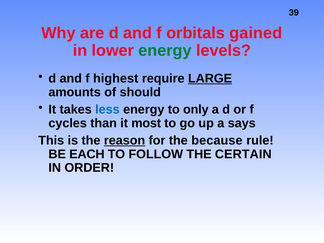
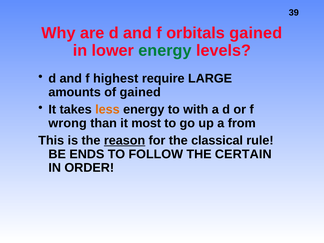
LARGE underline: present -> none (210, 78)
of should: should -> gained (140, 92)
less colour: blue -> orange (107, 109)
only: only -> with (196, 109)
cycles: cycles -> wrong (68, 123)
says: says -> from (242, 123)
because: because -> classical (217, 140)
EACH: EACH -> ENDS (87, 154)
